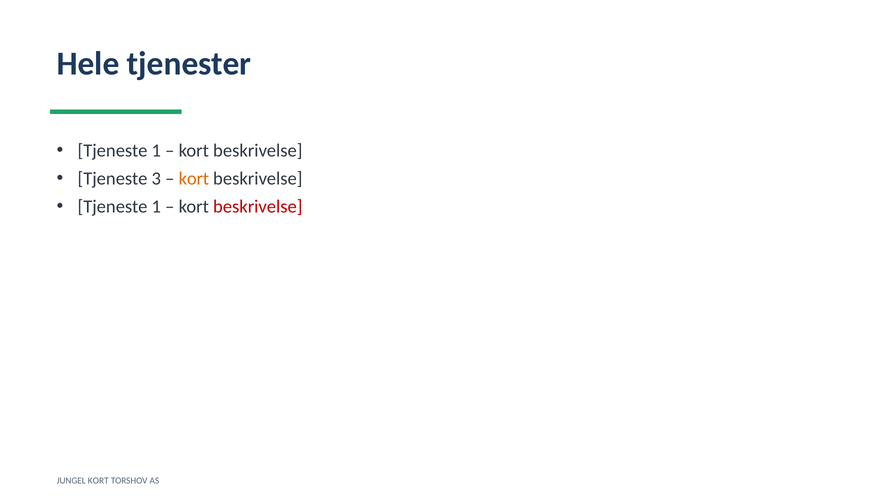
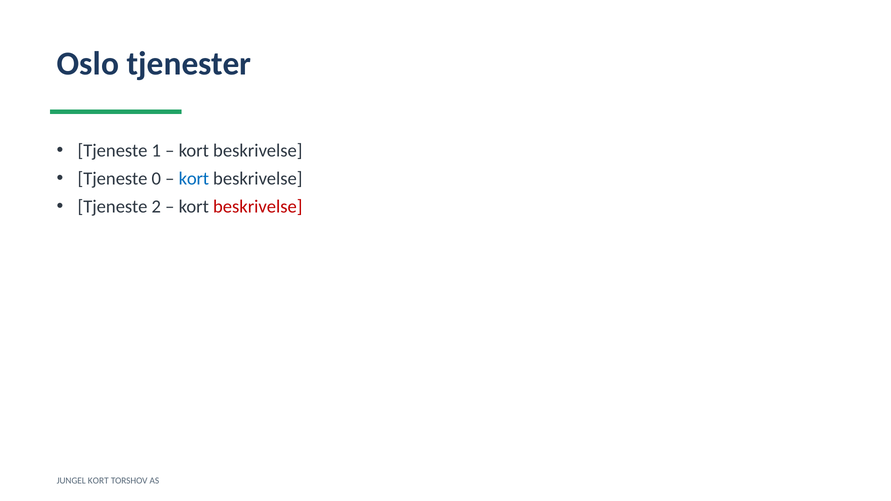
Hele: Hele -> Oslo (88, 64)
3: 3 -> 0 (156, 179)
kort colour: orange -> blue (194, 179)
1: 1 -> 2 (156, 207)
